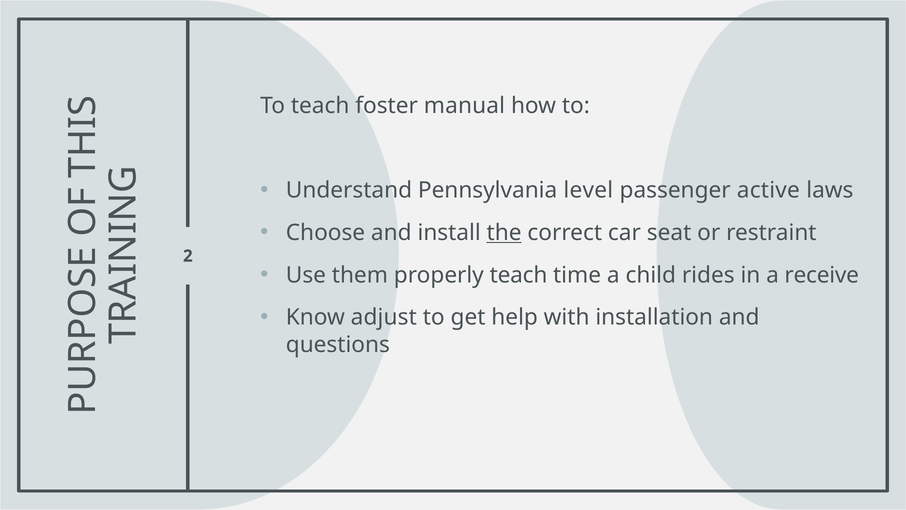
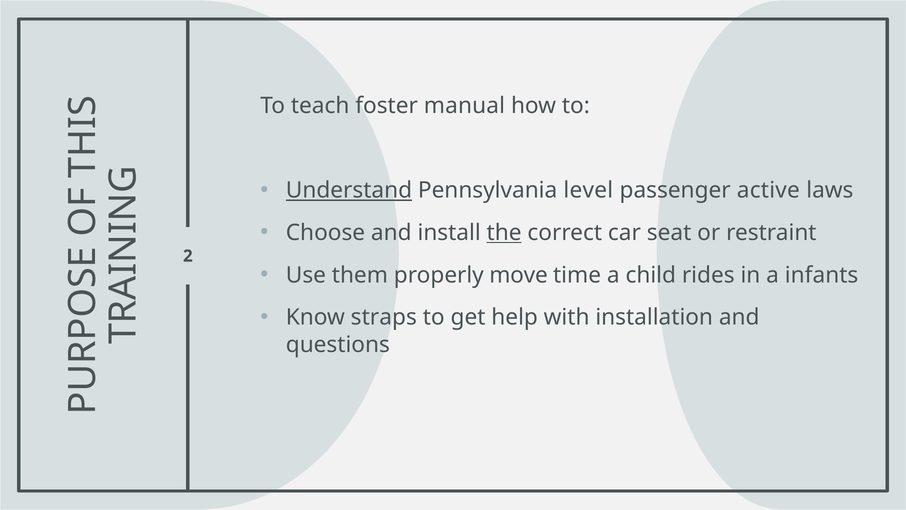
Understand underline: none -> present (349, 190)
properly teach: teach -> move (519, 275)
receive: receive -> infants (822, 275)
adjust: adjust -> straps (384, 317)
